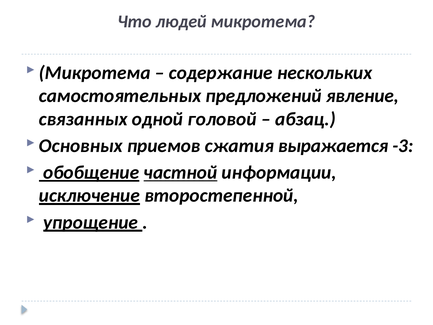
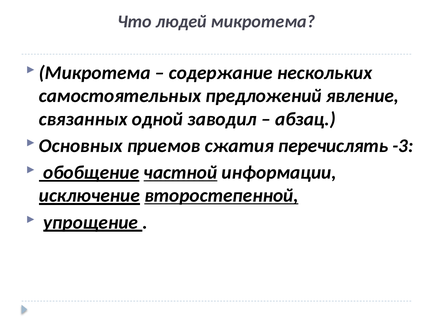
головой: головой -> заводил (222, 119)
выражается: выражается -> перечислять (333, 146)
второстепенной underline: none -> present (221, 195)
